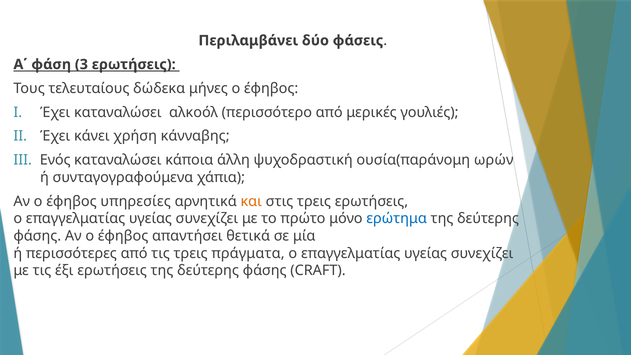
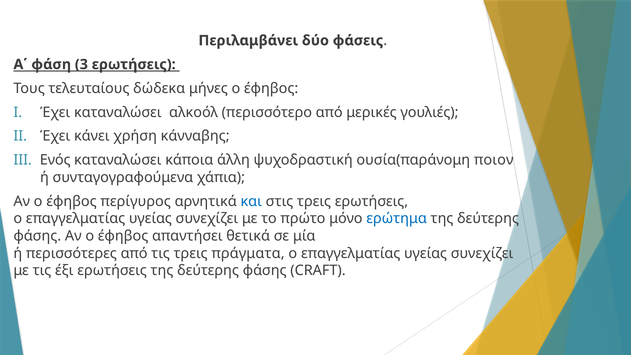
ωρών: ωρών -> ποιον (494, 160)
υπηρεσίες: υπηρεσίες -> περίγυρος (136, 201)
και colour: orange -> blue (251, 201)
